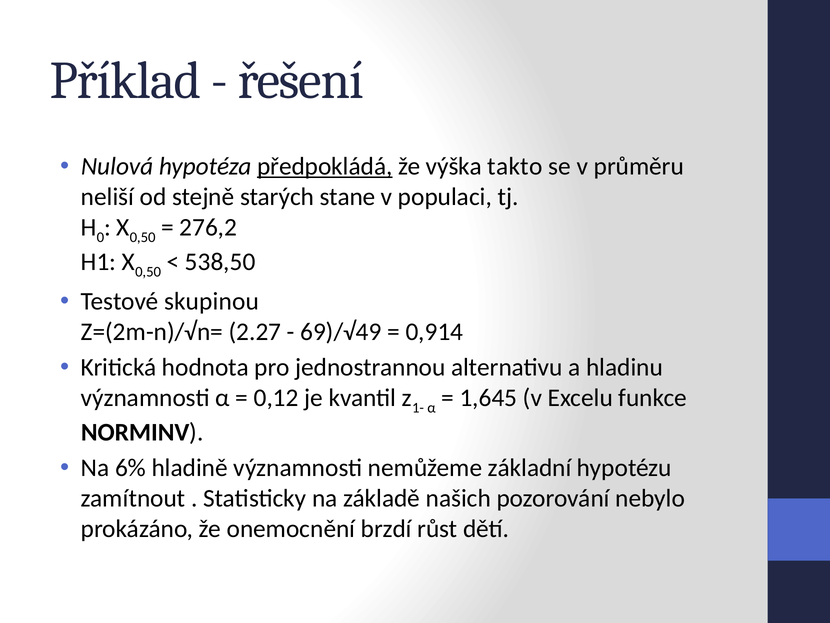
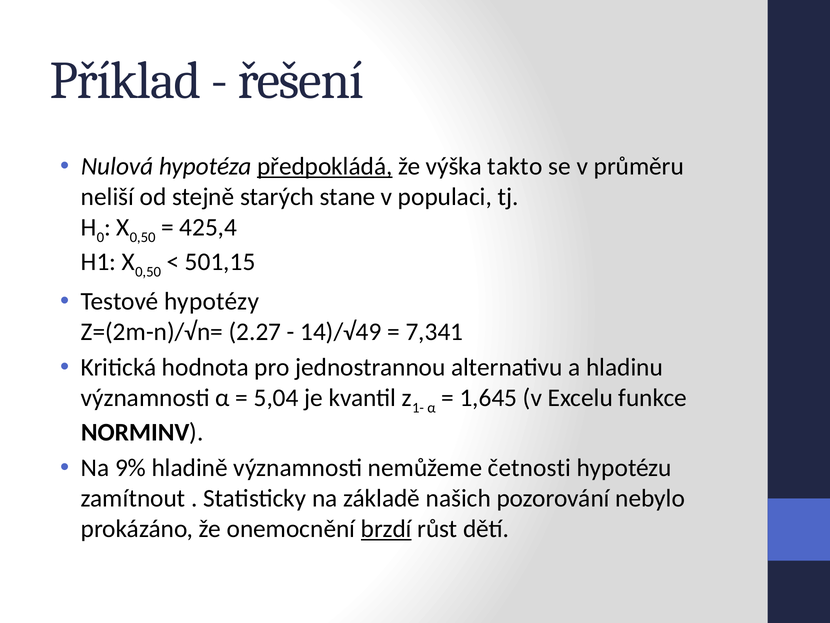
276,2: 276,2 -> 425,4 (208, 227)
538,50: 538,50 -> 501,15 (220, 262)
skupinou: skupinou -> hypotézy (212, 301)
69)/√49: 69)/√49 -> 14)/√49 (341, 332)
0,914: 0,914 -> 7,341 (434, 332)
0,12: 0,12 -> 5,04 (276, 398)
6%: 6% -> 9% (131, 468)
základní: základní -> četnosti (530, 468)
brzdí underline: none -> present (386, 528)
